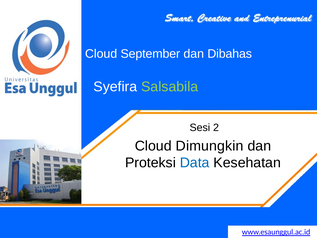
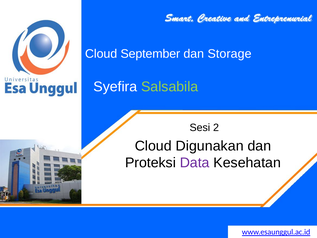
Dibahas: Dibahas -> Storage (230, 54)
Dimungkin: Dimungkin -> Digunakan (210, 146)
Data colour: blue -> purple (195, 163)
